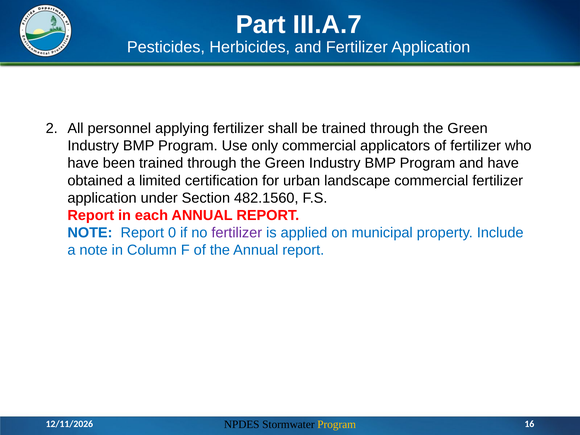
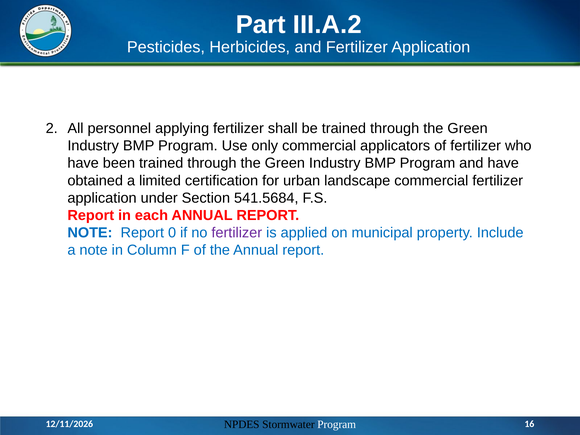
III.A.7: III.A.7 -> III.A.2 (327, 25)
482.1560: 482.1560 -> 541.5684 (266, 198)
Program colour: yellow -> white (337, 424)
